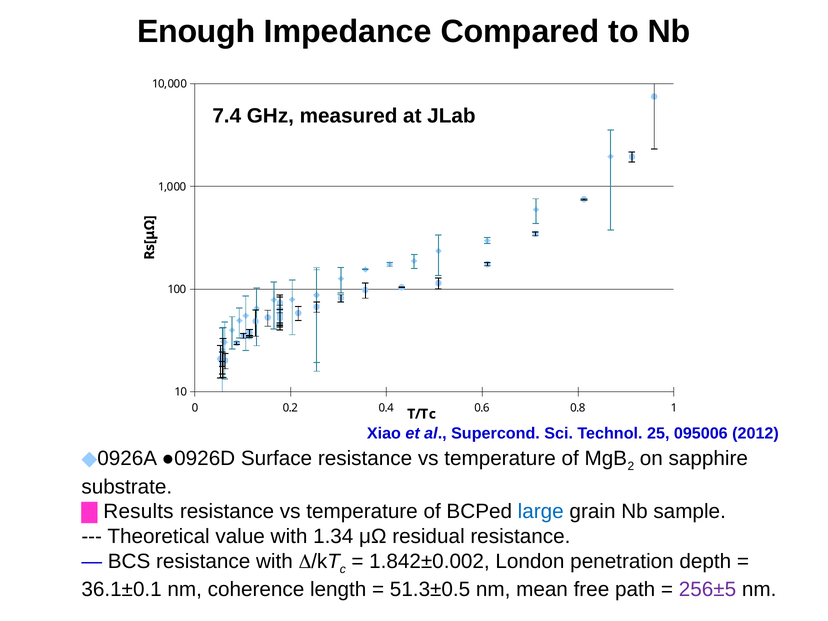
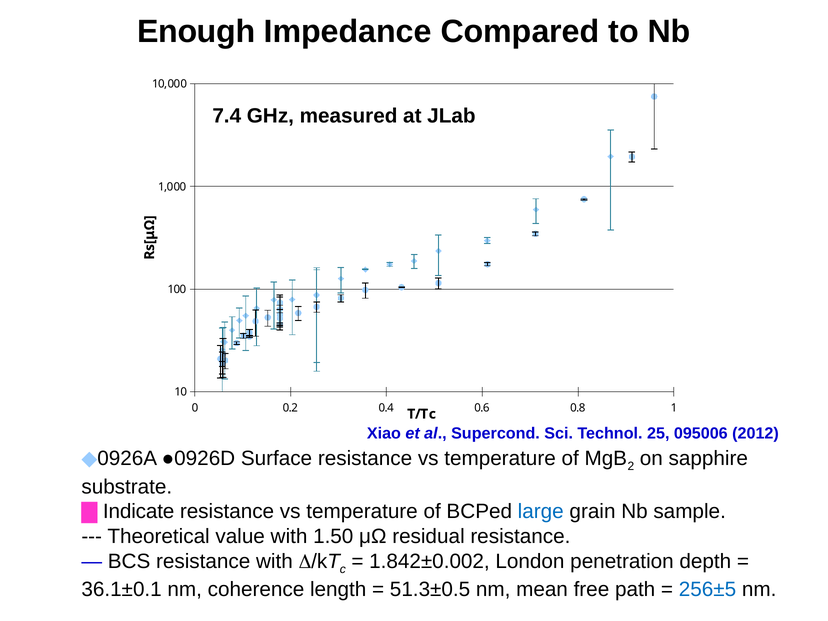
Results: Results -> Indicate (139, 512)
1.34: 1.34 -> 1.50 (333, 536)
256±5 colour: purple -> blue (708, 589)
